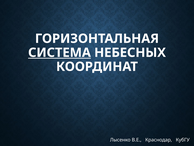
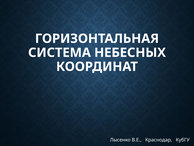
СИСТЕМА underline: present -> none (59, 52)
